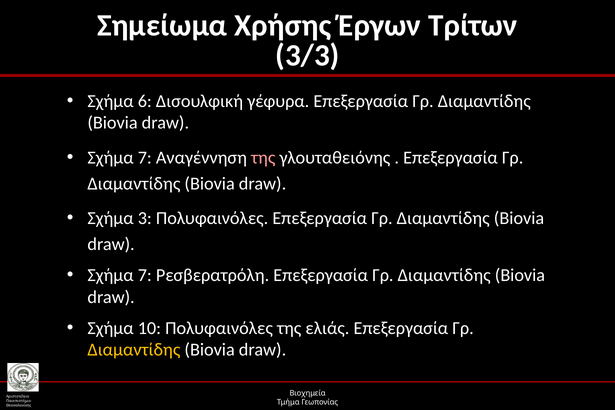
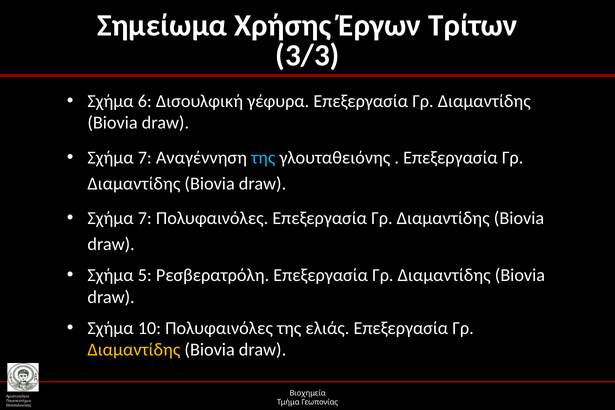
της colour: pink -> light blue (263, 158)
3: 3 -> 7 (145, 218)
7: 7 -> 5 (145, 275)
